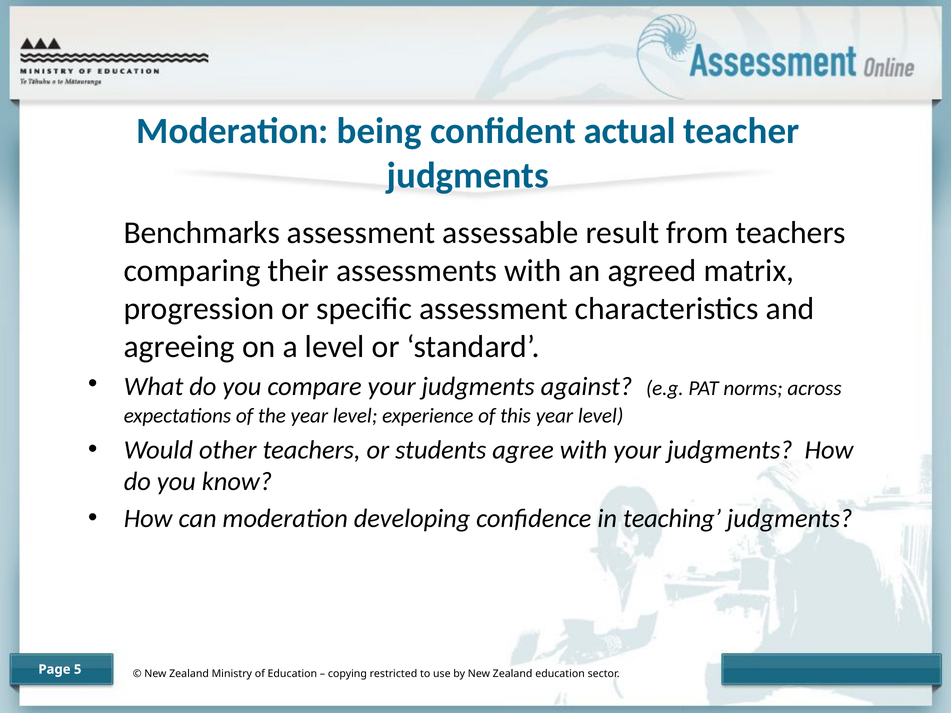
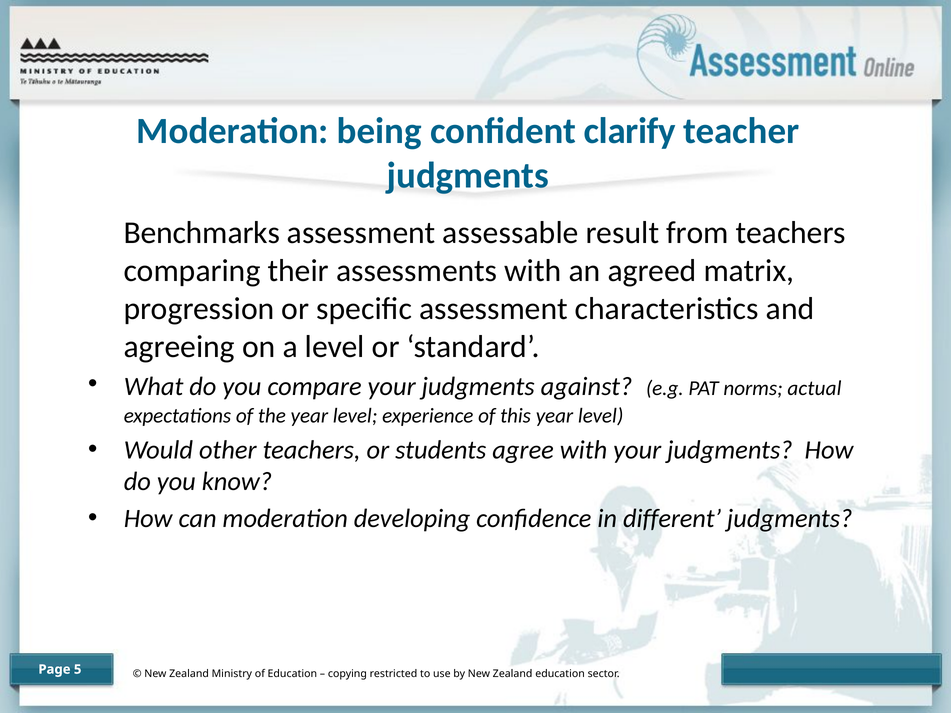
actual: actual -> clarify (630, 131)
across: across -> actual (814, 389)
teaching: teaching -> different (672, 519)
